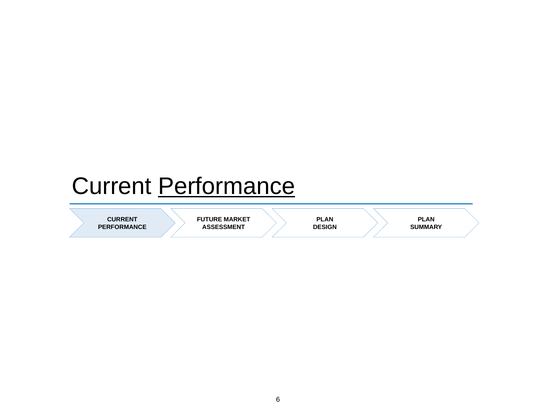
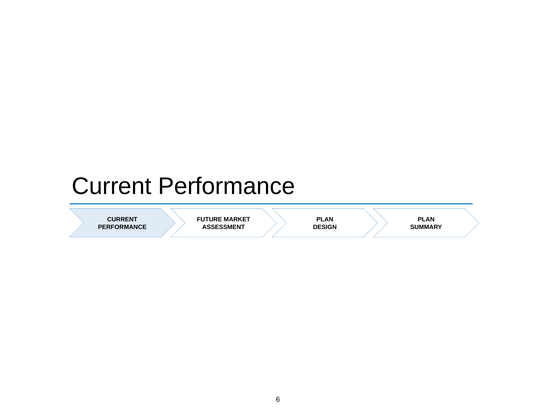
Performance underline: present -> none (227, 186)
